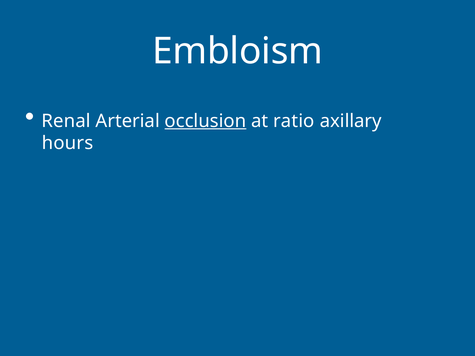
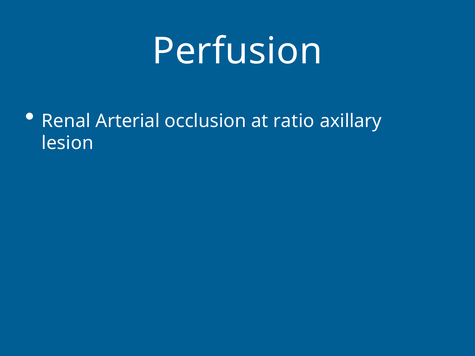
Embloism: Embloism -> Perfusion (237, 51)
occlusion underline: present -> none (205, 121)
hours: hours -> lesion (68, 143)
